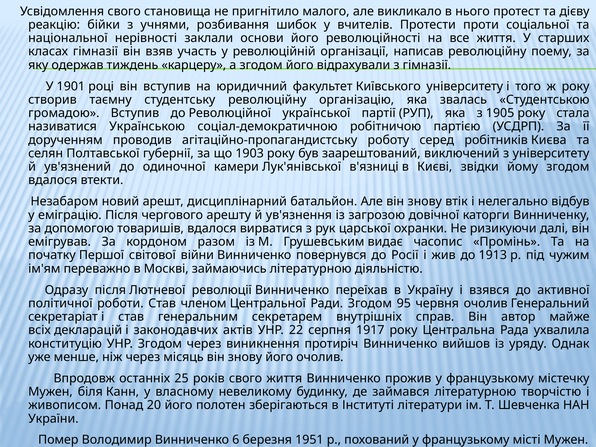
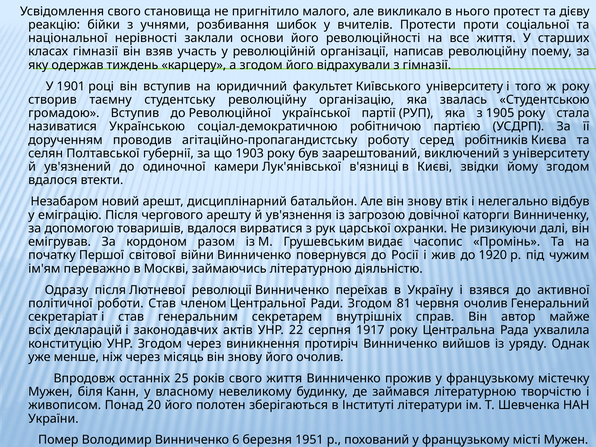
1913: 1913 -> 1920 (493, 255)
95: 95 -> 81 (404, 303)
